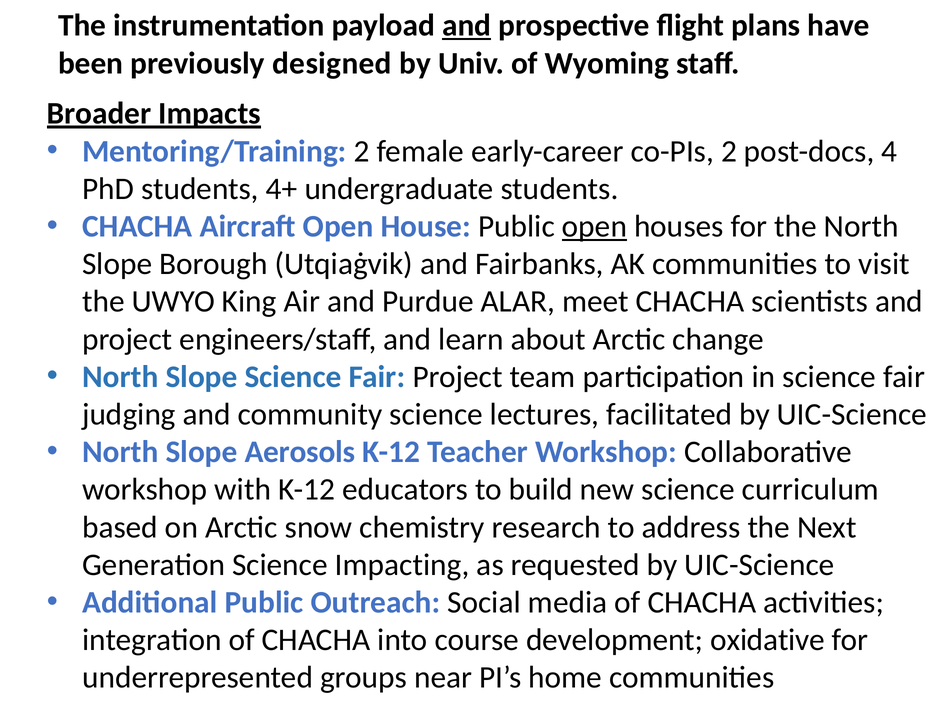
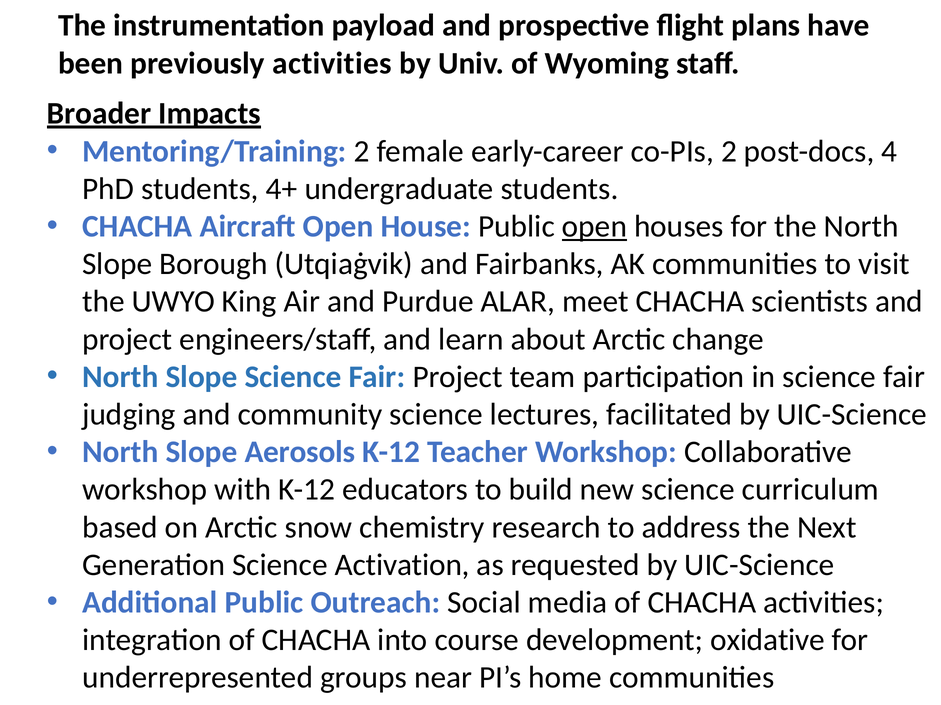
and underline: present -> none (467, 26)
previously designed: designed -> activities (332, 63)
Impacting: Impacting -> Activation (402, 565)
